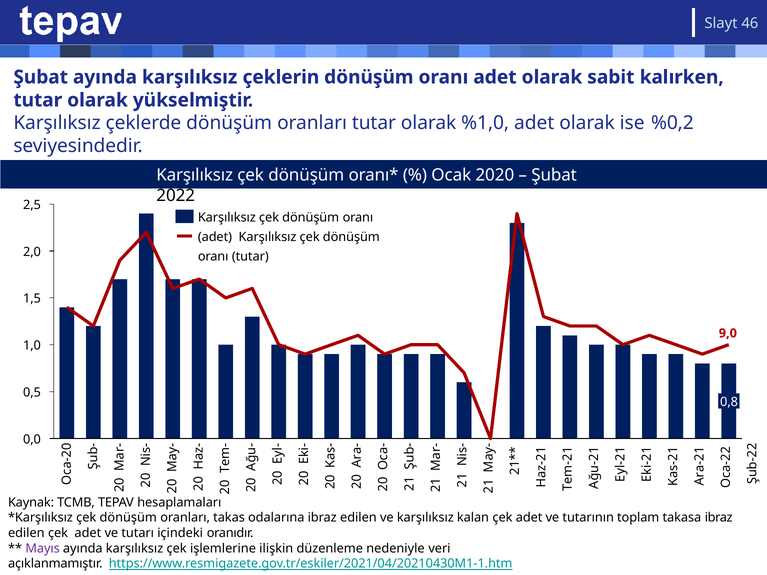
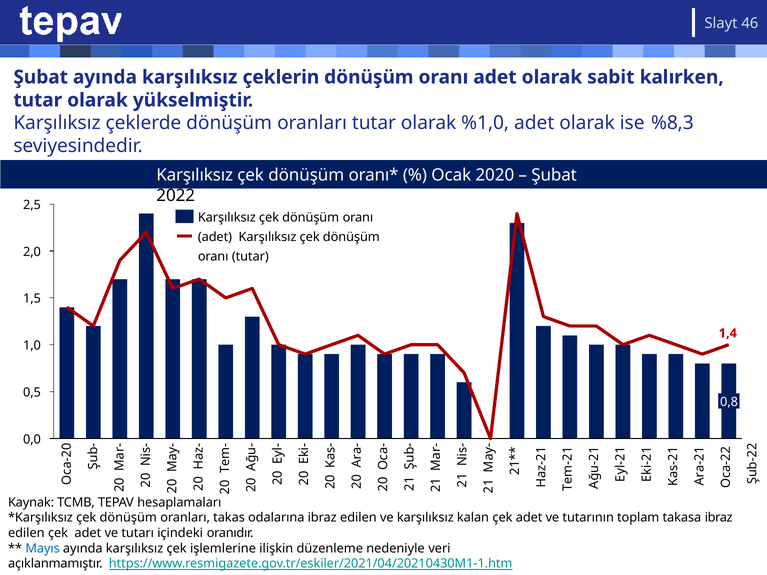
%0,2: %0,2 -> %8,3 (672, 123)
9,0: 9,0 -> 1,4 (728, 333)
Mayıs colour: purple -> blue (43, 549)
